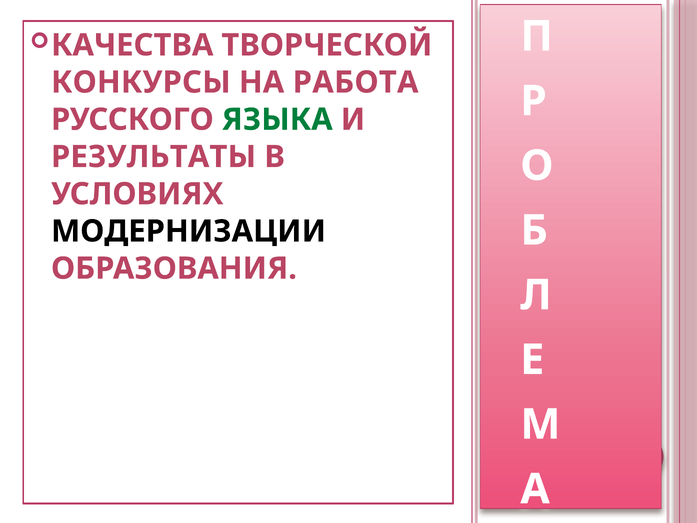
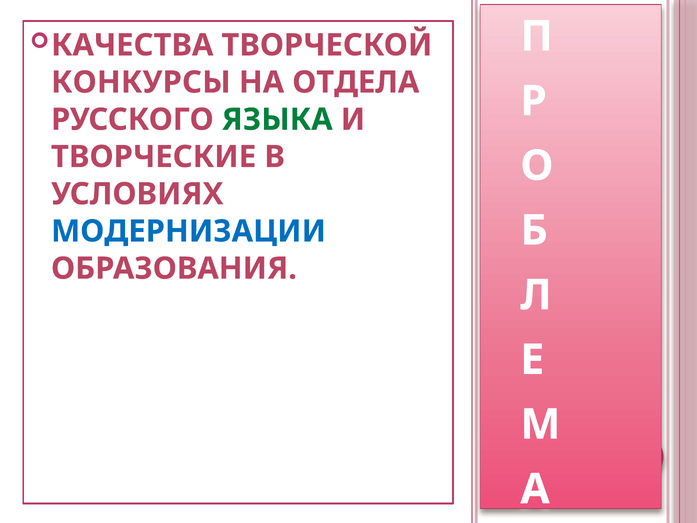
РАБОТА: РАБОТА -> ОТДЕЛА (356, 82)
РЕЗУЛЬТАТЫ: РЕЗУЛЬТАТЫ -> ТВОРЧЕСКИЕ (154, 157)
МОДЕРНИЗАЦИИ colour: black -> blue (189, 231)
